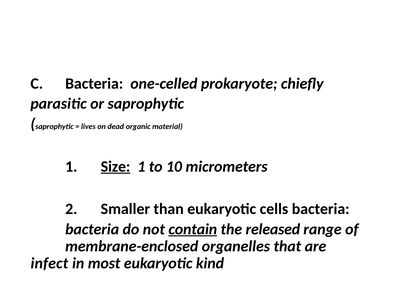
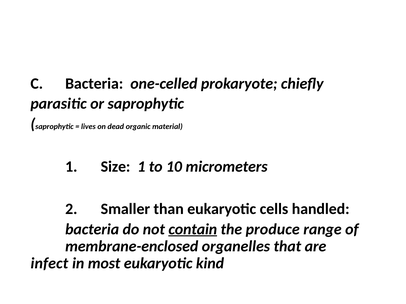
Size underline: present -> none (116, 167)
cells bacteria: bacteria -> handled (321, 209)
released: released -> produce (273, 230)
